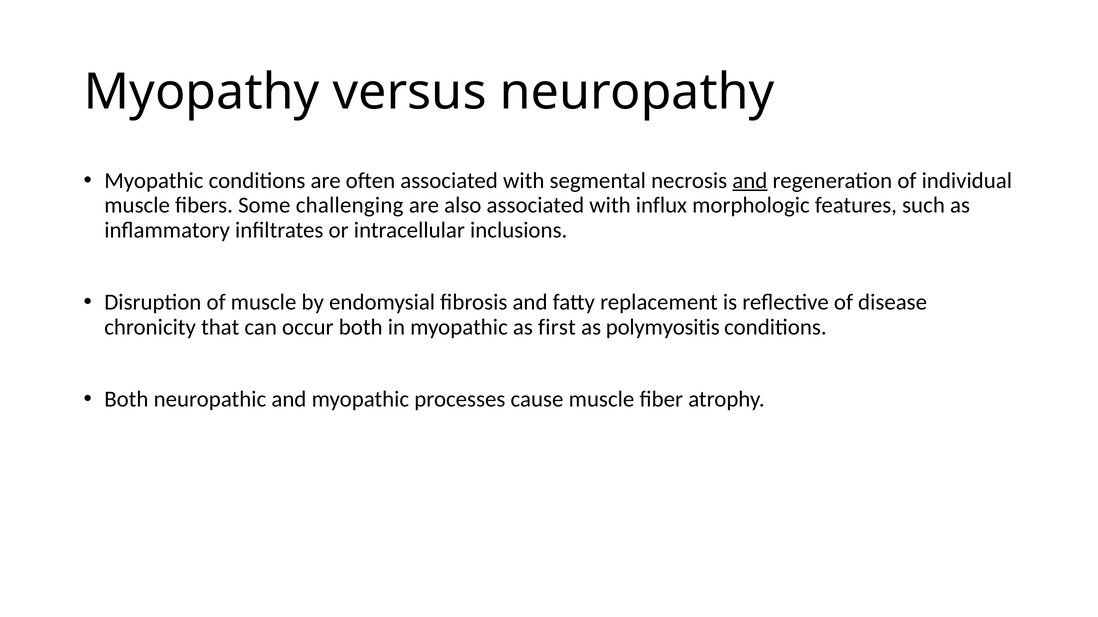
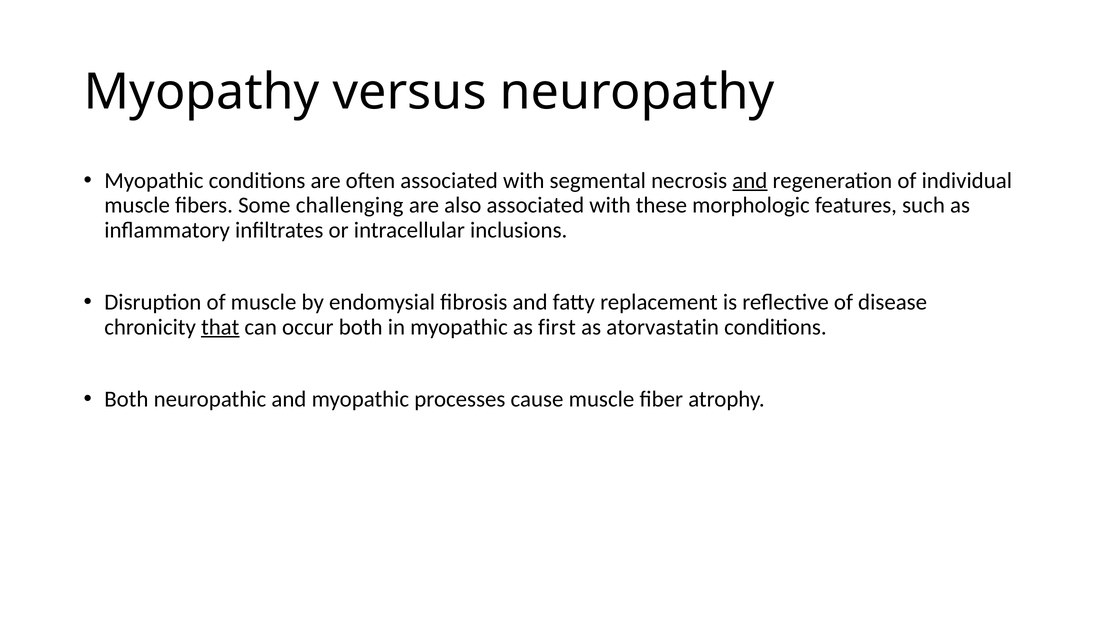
influx: influx -> these (661, 206)
that underline: none -> present (220, 327)
polymyositis: polymyositis -> atorvastatin (663, 327)
